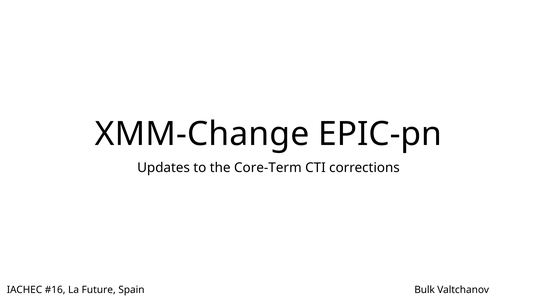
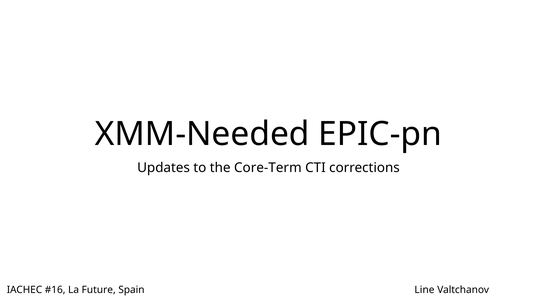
XMM-Change: XMM-Change -> XMM-Needed (202, 134)
Bulk: Bulk -> Line (424, 290)
